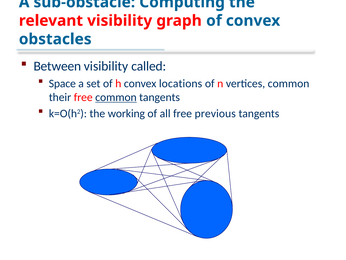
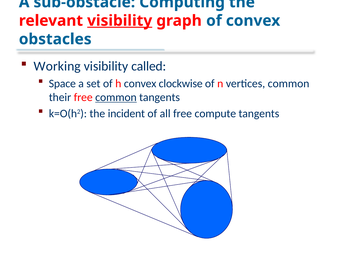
visibility underline: none -> present (120, 21)
Between: Between -> Working (57, 66)
locations: locations -> clockwise (181, 83)
working: working -> incident (126, 113)
previous: previous -> compute (215, 113)
